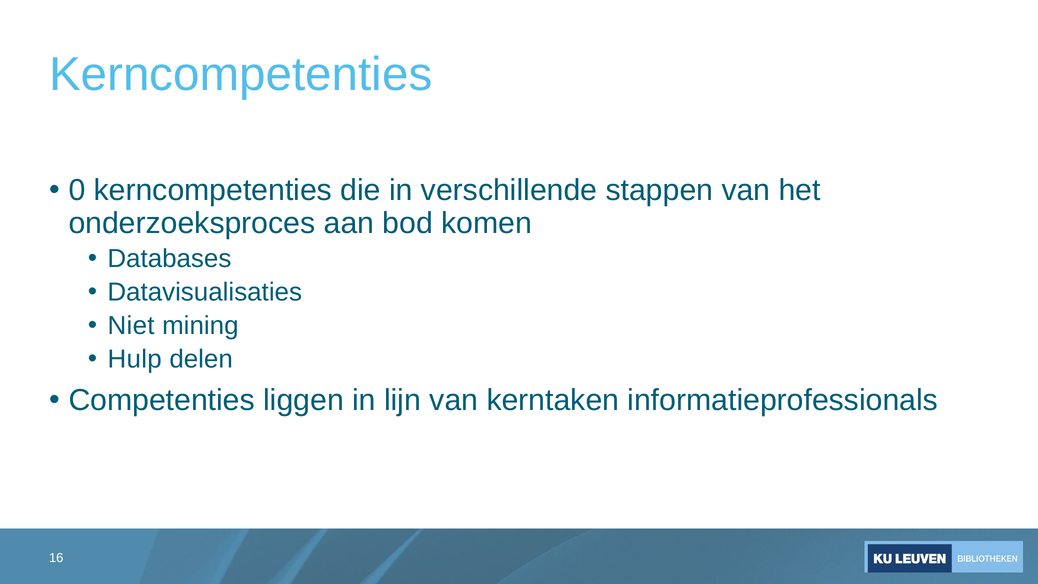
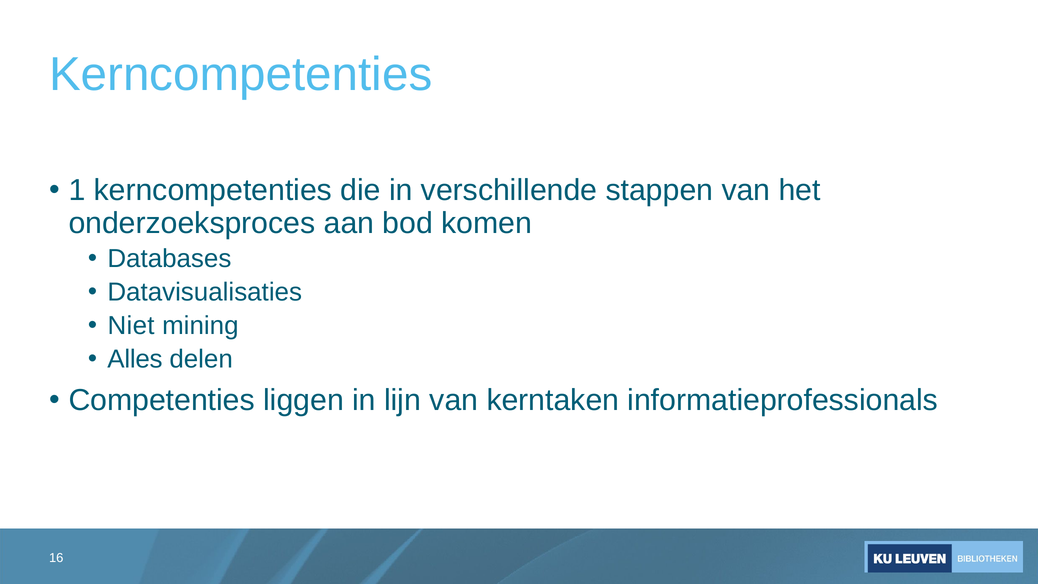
0: 0 -> 1 (77, 190)
Hulp: Hulp -> Alles (135, 359)
